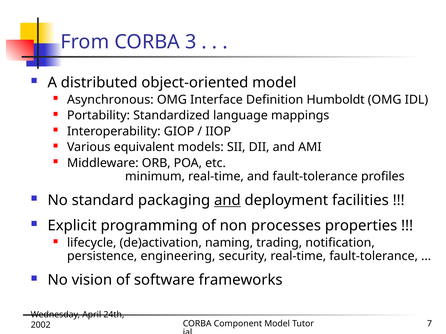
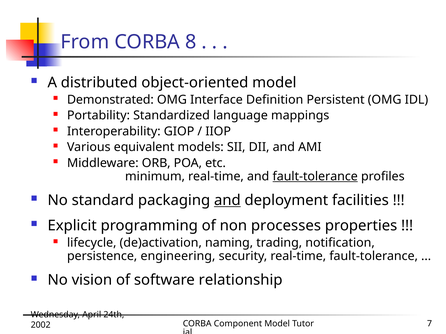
3: 3 -> 8 (191, 42)
Asynchronous: Asynchronous -> Demonstrated (110, 100)
Humboldt: Humboldt -> Persistent (336, 100)
fault-tolerance underline: none -> present (315, 177)
frameworks: frameworks -> relationship (241, 280)
